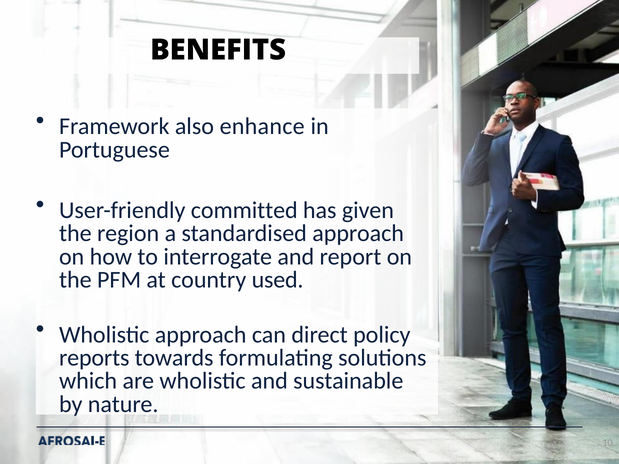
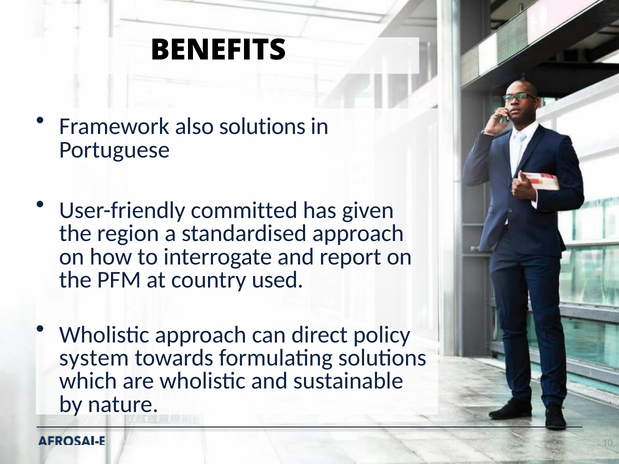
also enhance: enhance -> solutions (262, 127)
reports: reports -> system (94, 358)
